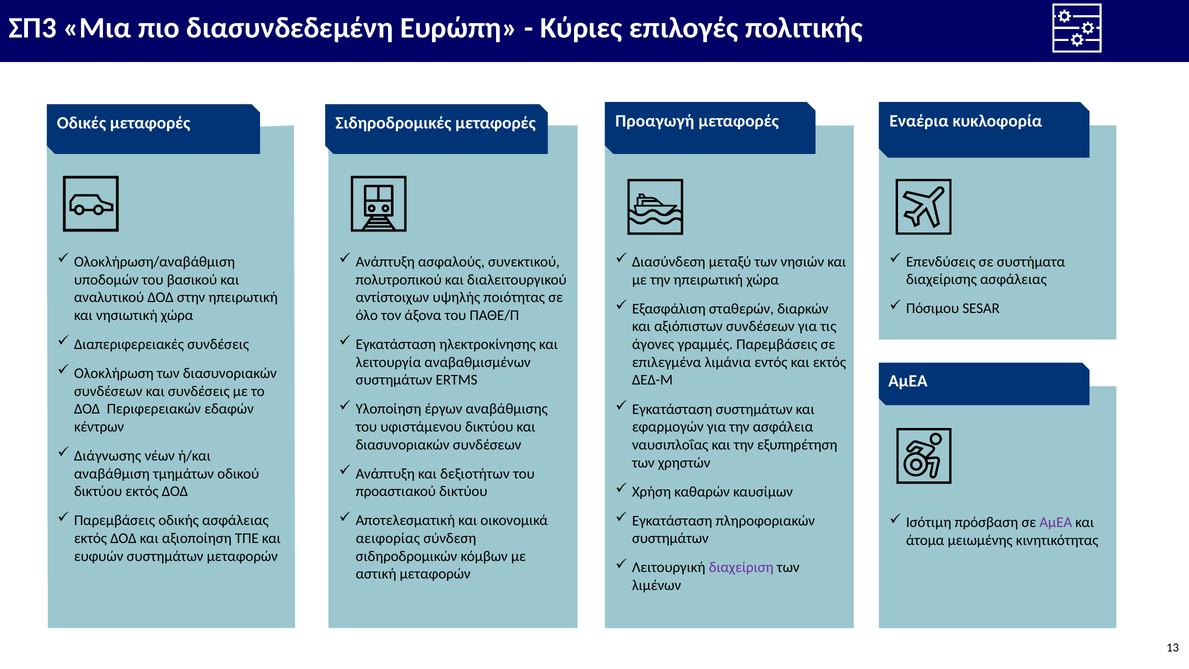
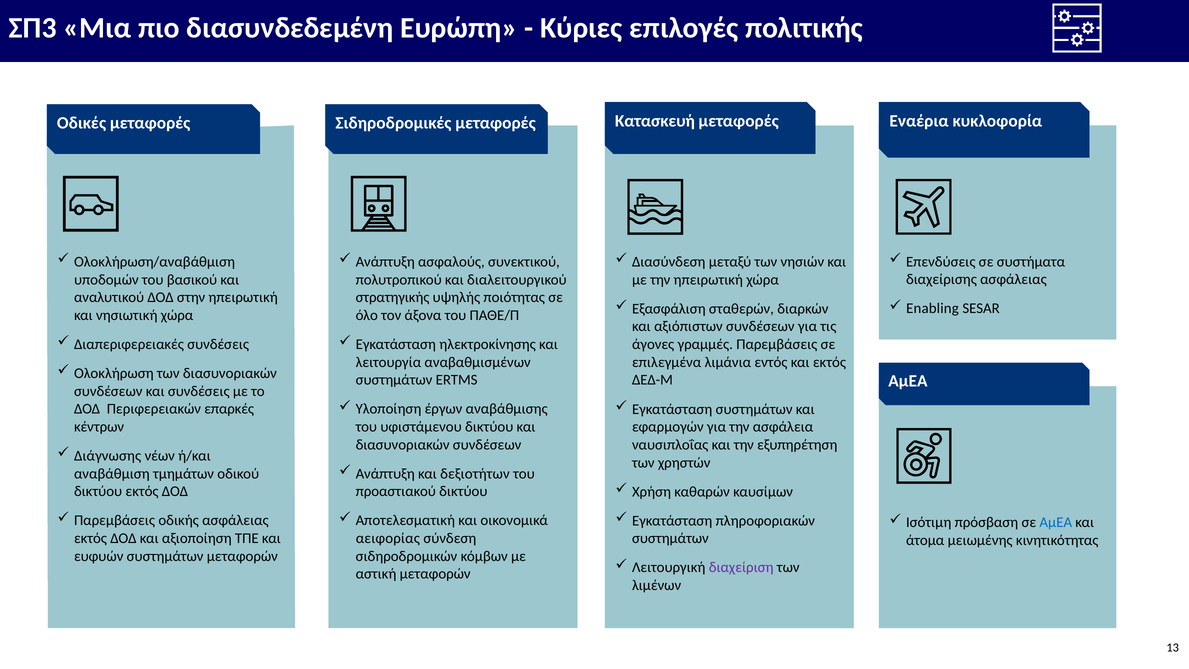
Προαγωγή: Προαγωγή -> Κατασκευή (655, 121)
αντίστοιχων: αντίστοιχων -> στρατηγικής (392, 297)
Πόσιμου: Πόσιμου -> Enabling (932, 309)
εδαφών: εδαφών -> επαρκές (229, 409)
ΑμEΑ colour: purple -> blue (1056, 522)
